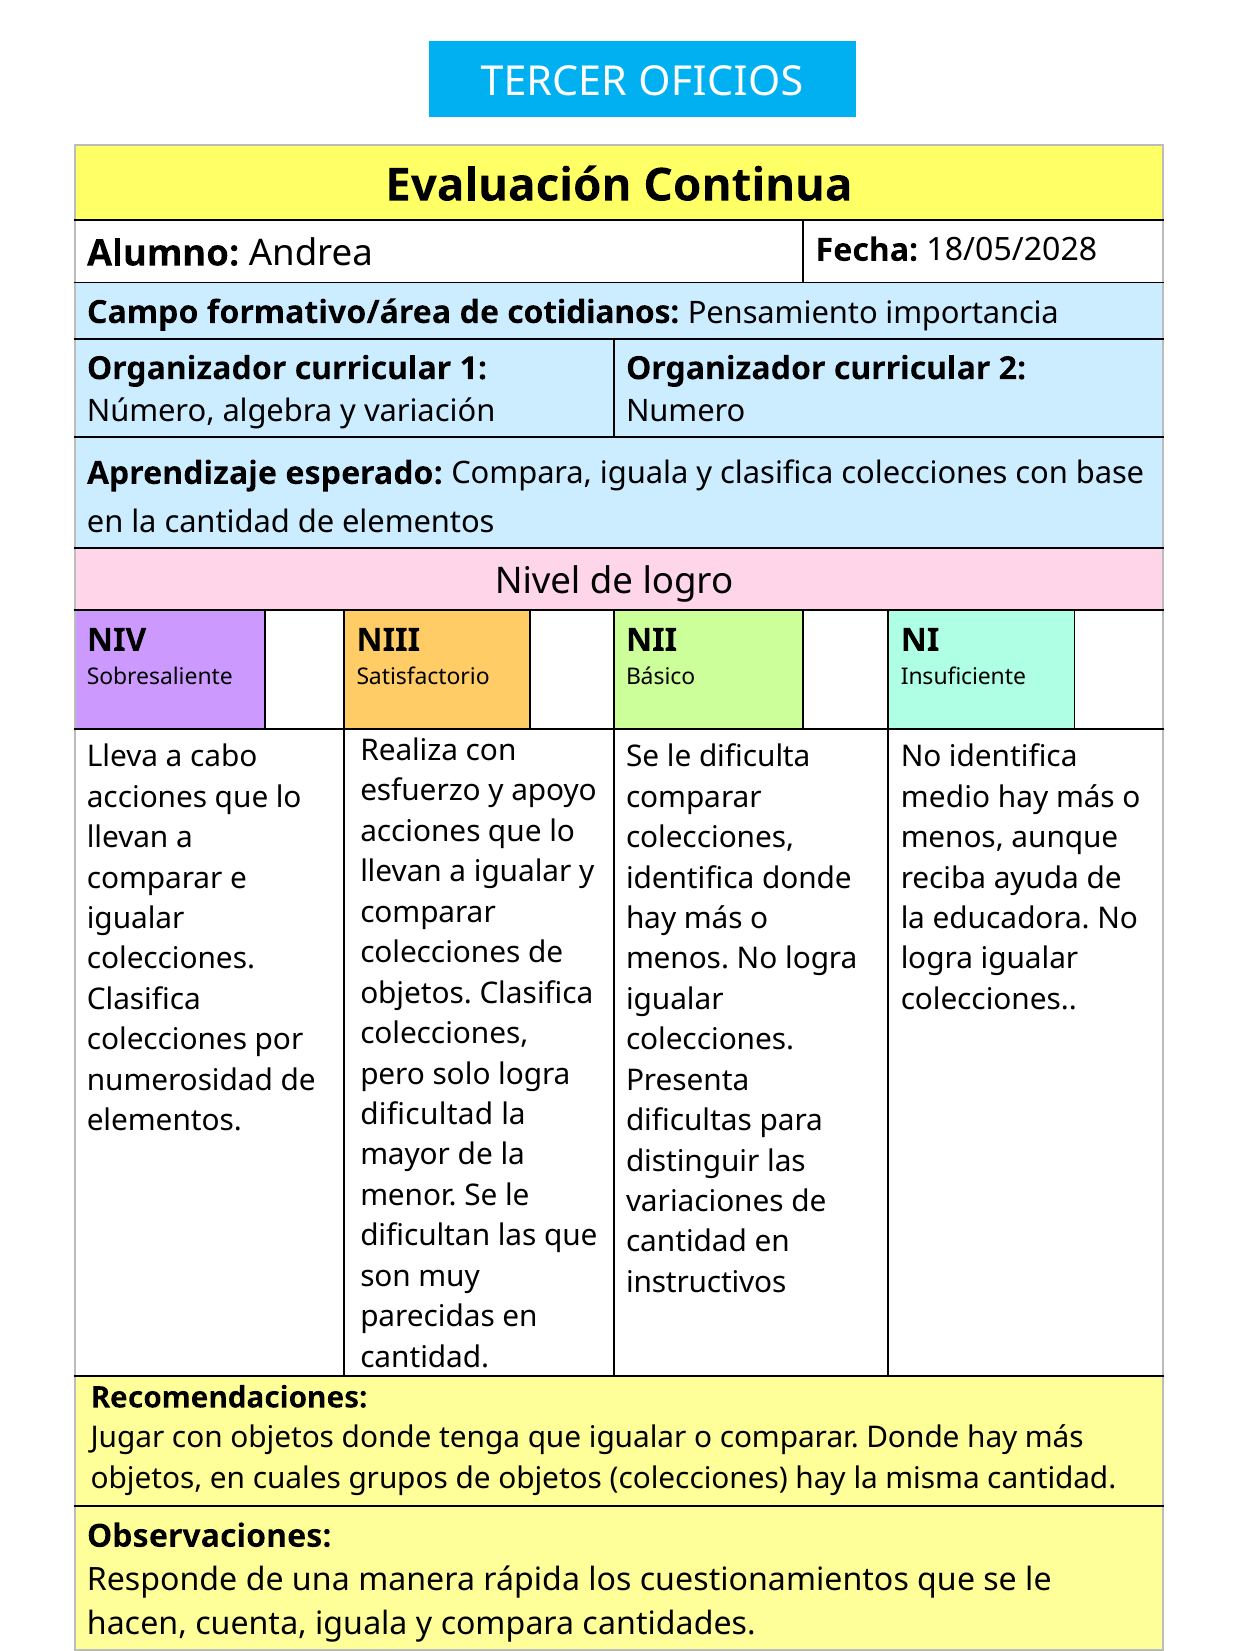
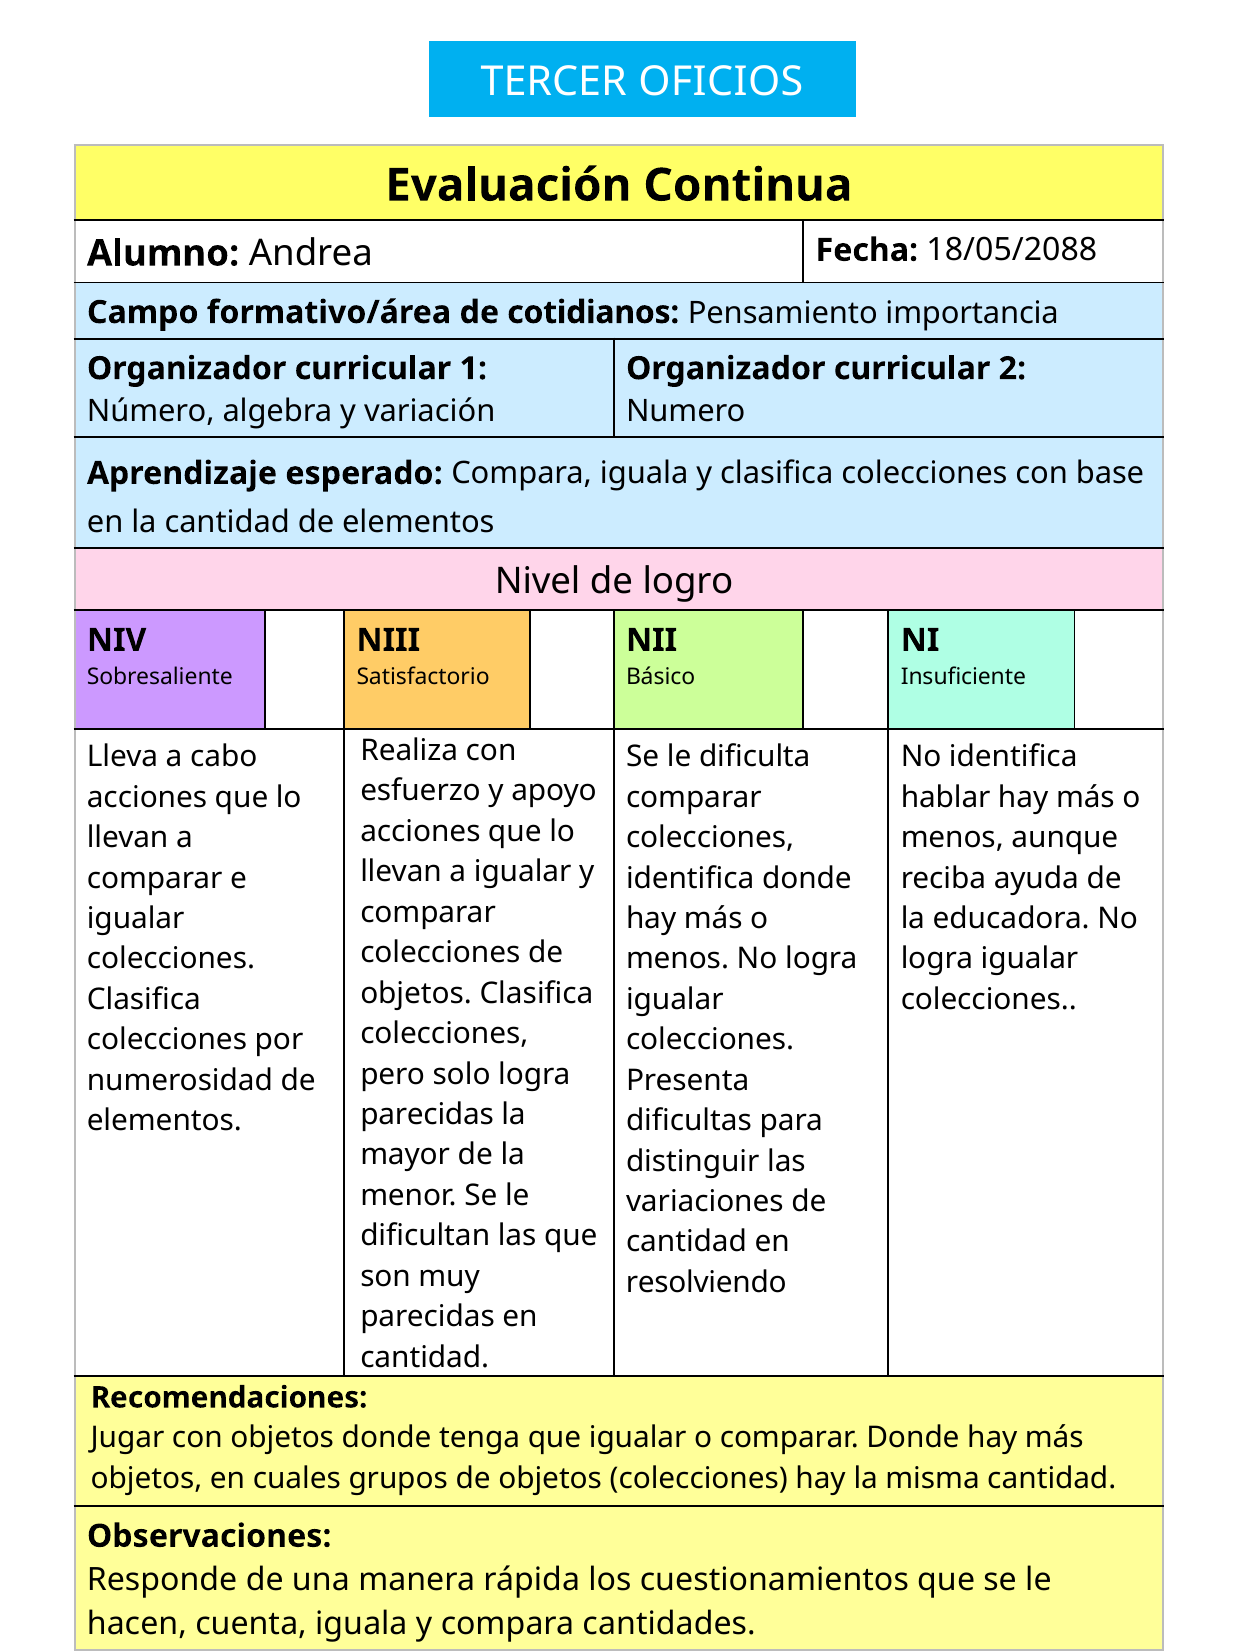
18/05/2028: 18/05/2028 -> 18/05/2088 (1012, 250)
medio: medio -> hablar (946, 797)
dificultad: dificultad -> parecidas (427, 1114)
instructivos: instructivos -> resolviendo (706, 1282)
